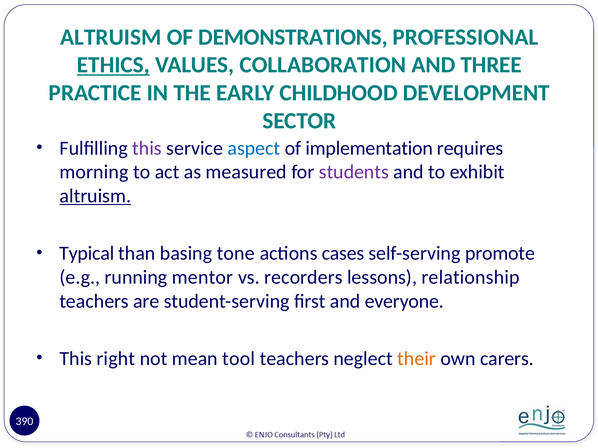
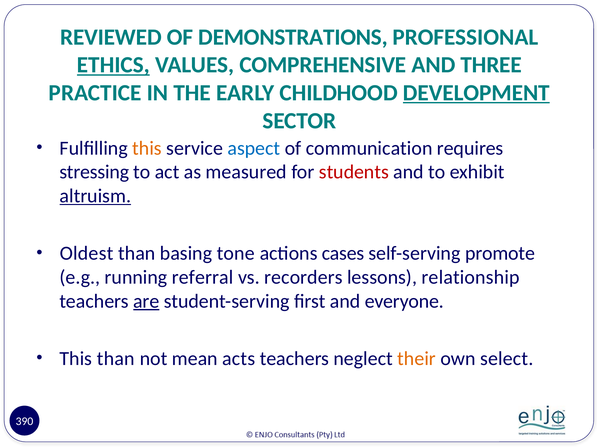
ALTRUISM: ALTRUISM -> REVIEWED (111, 37)
COLLABORATION: COLLABORATION -> COMPREHENSIVE (323, 65)
DEVELOPMENT underline: none -> present (476, 93)
this colour: purple -> orange (147, 148)
implementation: implementation -> communication (369, 148)
morning: morning -> stressing (94, 172)
students colour: purple -> red (354, 172)
Typical: Typical -> Oldest (87, 254)
mentor: mentor -> referral (203, 278)
are underline: none -> present (146, 301)
This right: right -> than (116, 359)
tool: tool -> acts (239, 359)
carers: carers -> select (507, 359)
